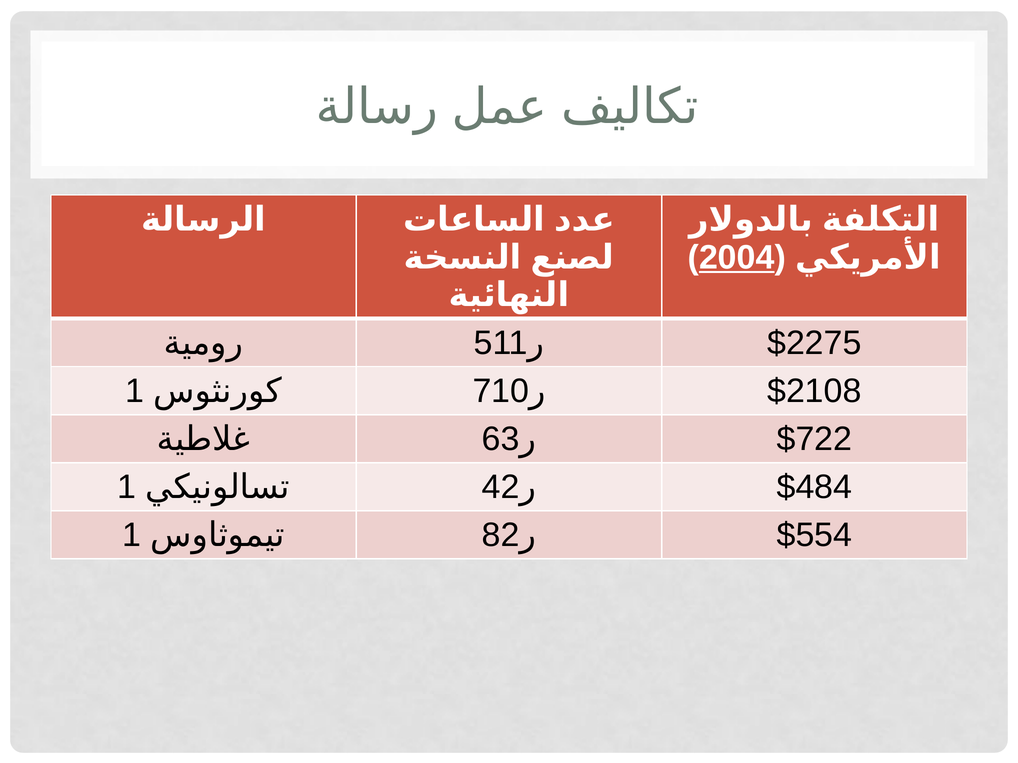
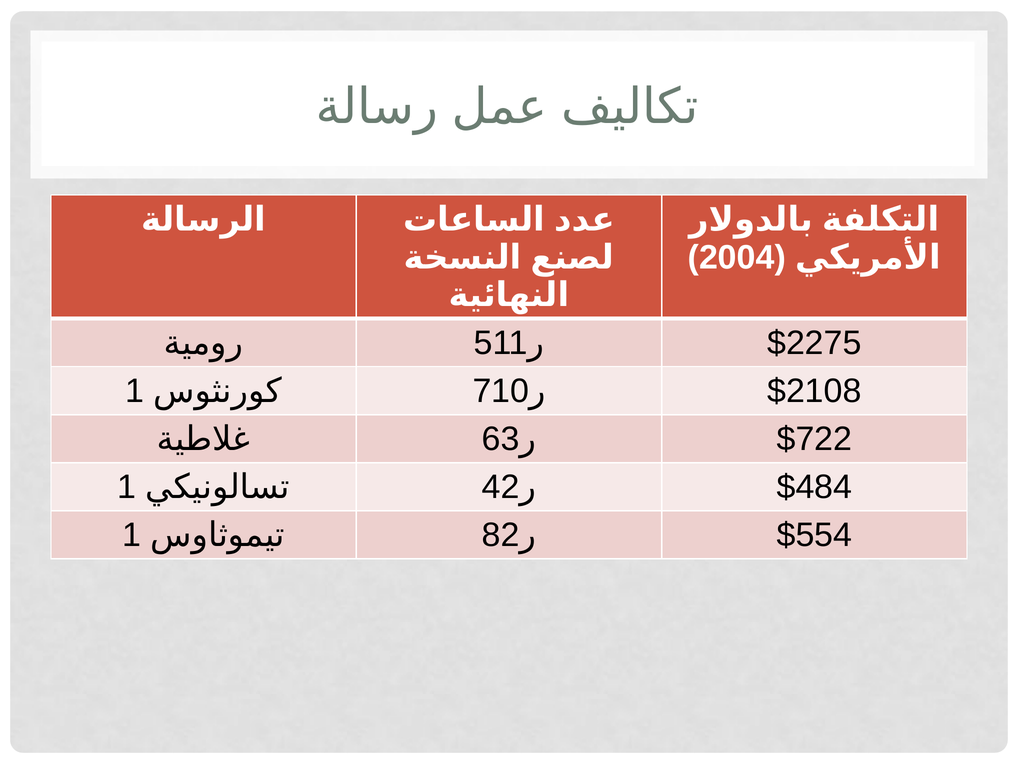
2004 underline: present -> none (737, 258)
